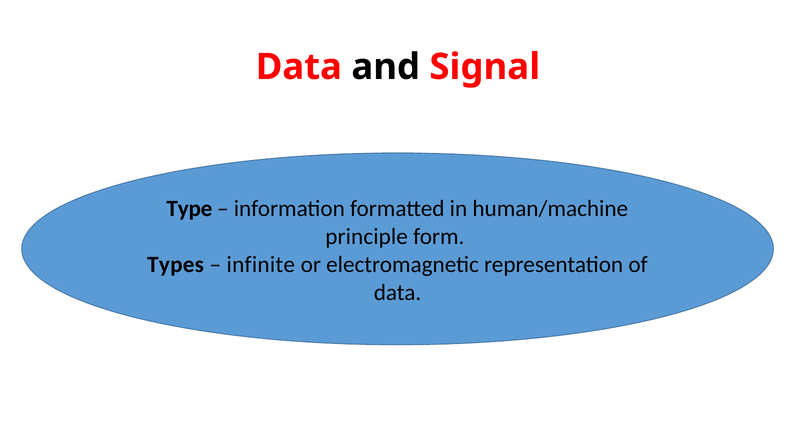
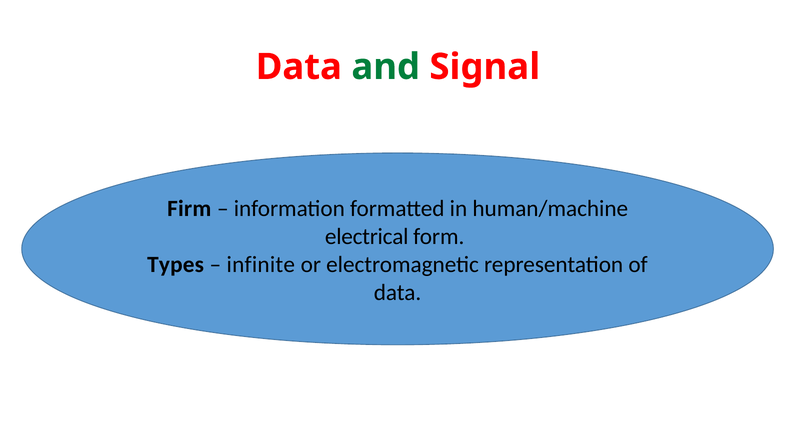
and colour: black -> green (386, 67)
Type: Type -> Firm (189, 209)
principle: principle -> electrical (367, 236)
